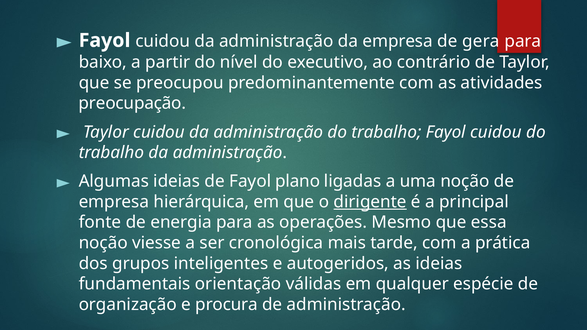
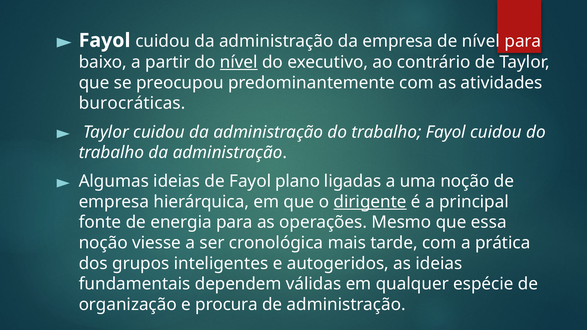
de gera: gera -> nível (481, 41)
nível underline: none -> present (239, 62)
preocupação: preocupação -> burocráticas (132, 103)
orientação: orientação -> dependem (238, 284)
